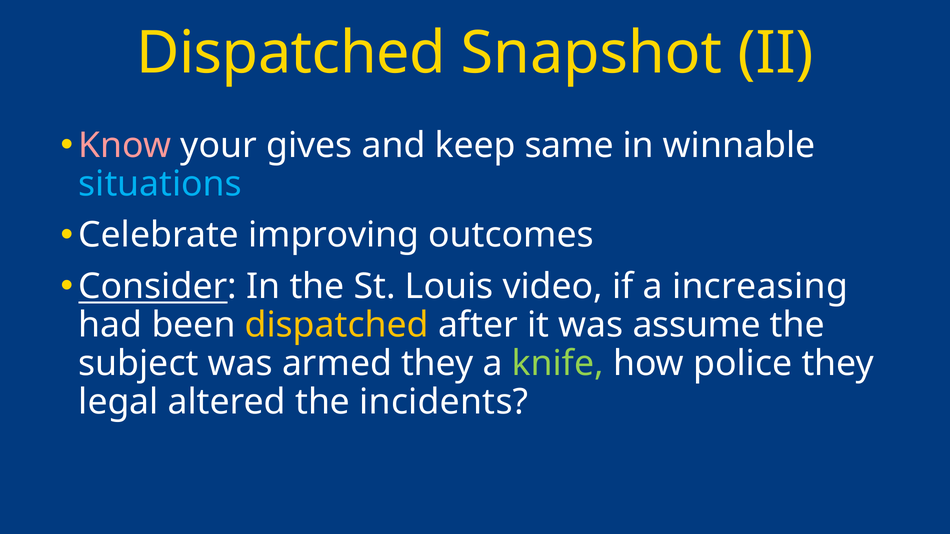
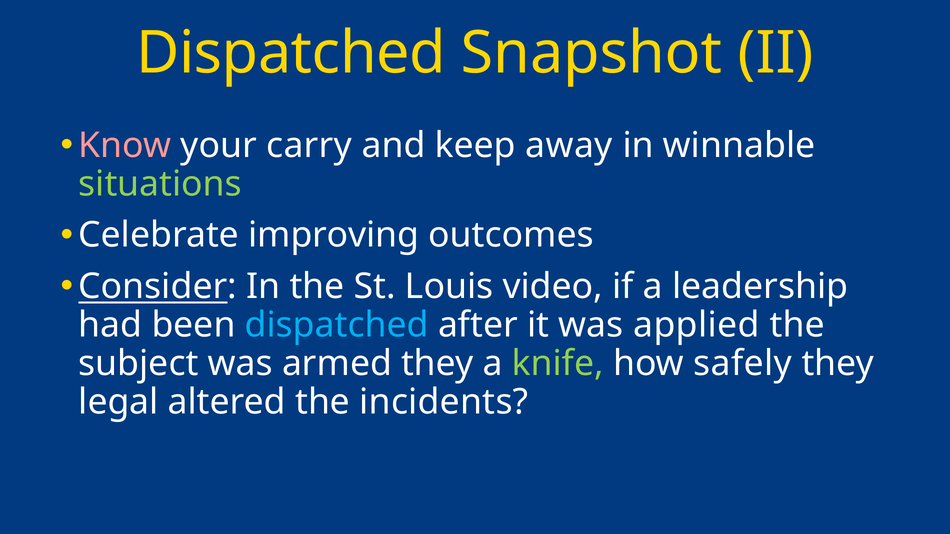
gives: gives -> carry (309, 145)
same: same -> away (569, 145)
situations colour: light blue -> light green (160, 184)
increasing: increasing -> leadership (760, 287)
dispatched colour: yellow -> light blue (337, 325)
assume: assume -> applied (696, 325)
police: police -> safely (743, 364)
